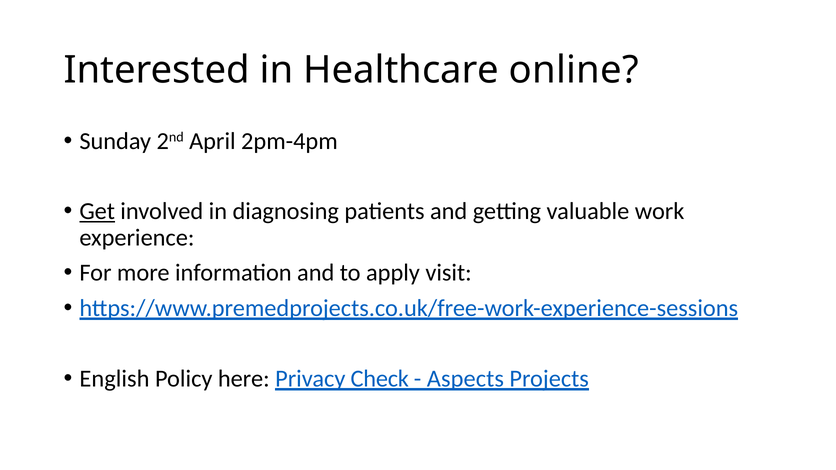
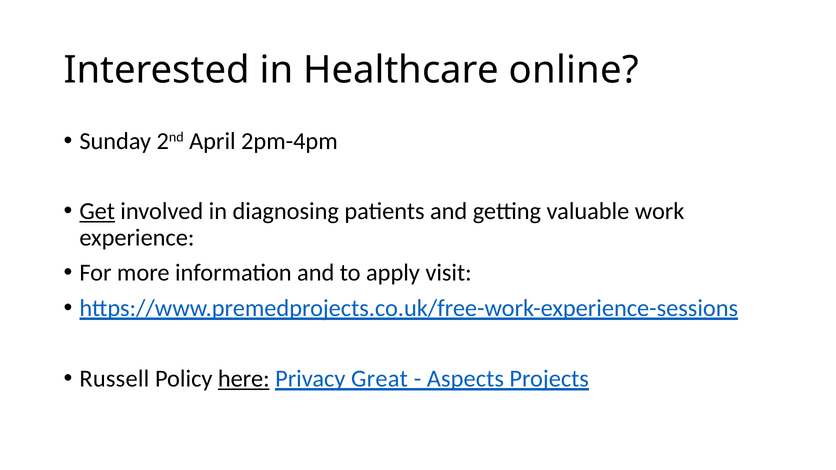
English: English -> Russell (114, 379)
here underline: none -> present (244, 379)
Check: Check -> Great (379, 379)
